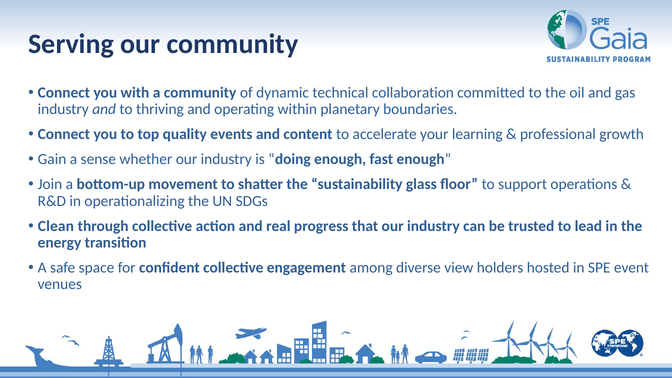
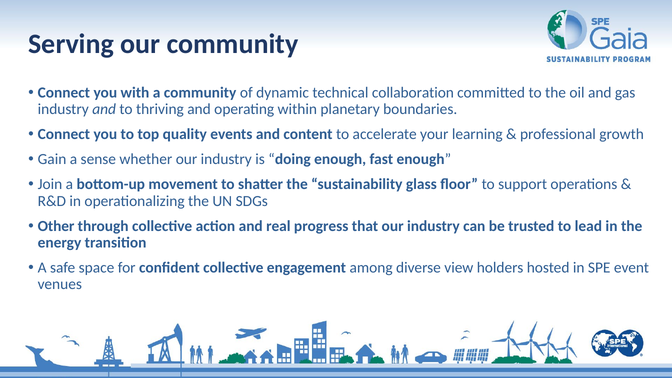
Clean: Clean -> Other (56, 226)
